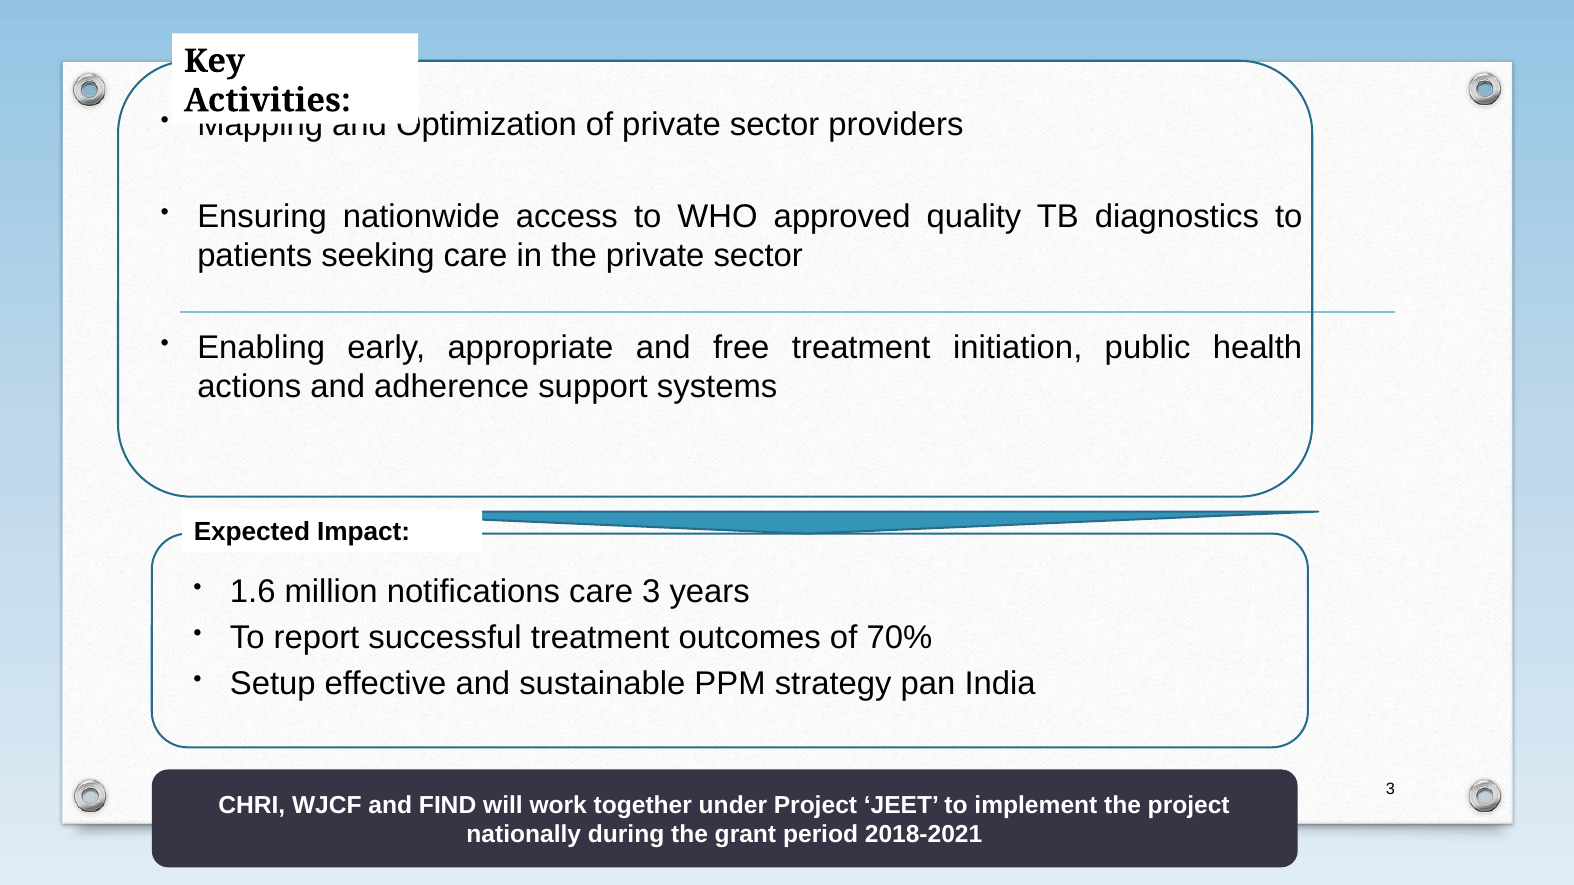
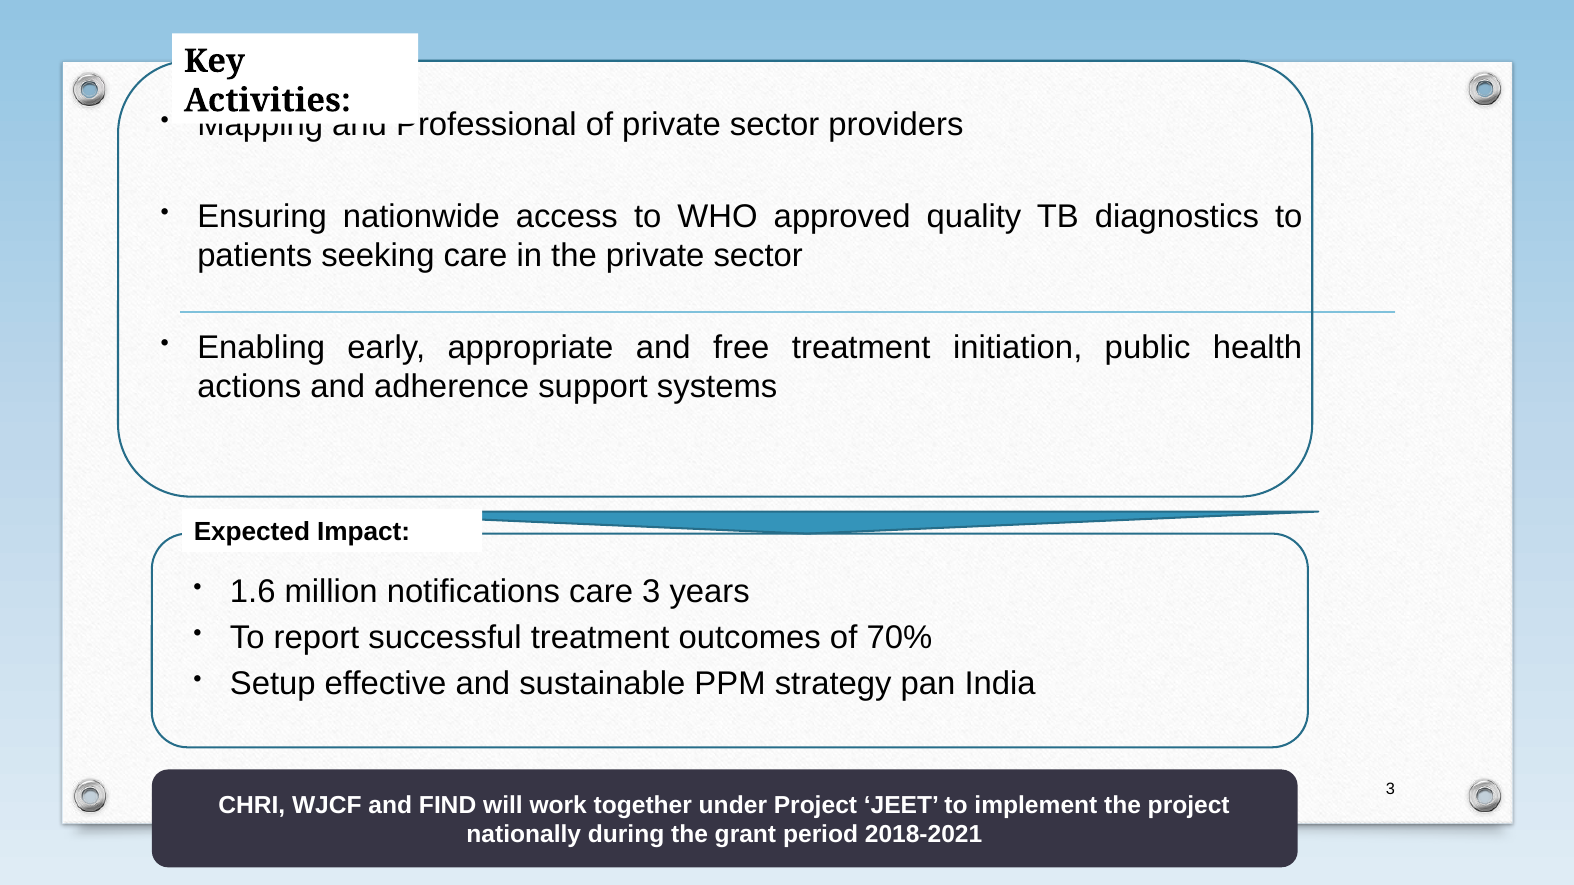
Optimization: Optimization -> Professional (486, 125)
